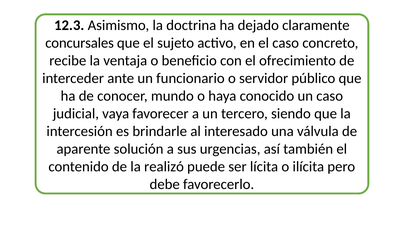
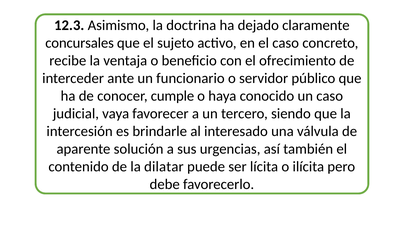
mundo: mundo -> cumple (172, 96)
realizó: realizó -> dilatar (164, 167)
